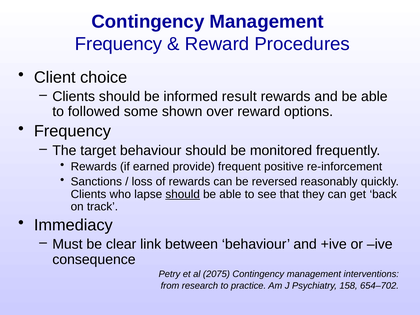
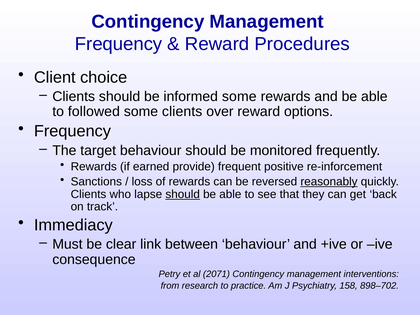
informed result: result -> some (239, 97)
some shown: shown -> clients (182, 112)
reasonably underline: none -> present (329, 182)
2075: 2075 -> 2071 (216, 274)
654–702: 654–702 -> 898–702 (380, 286)
